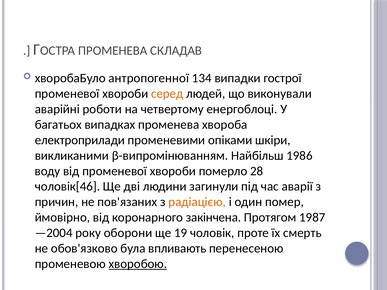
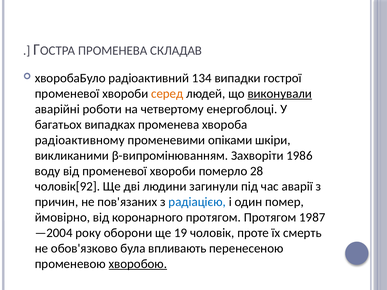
антропогенної: антропогенної -> радіоактивний (149, 78)
виконували underline: none -> present (280, 94)
електроприлади: електроприлади -> радіоактивному (80, 140)
Найбільш: Найбільш -> Захворіти (257, 156)
чоловік[46: чоловік[46 -> чоловік[92 (67, 187)
радіацією colour: orange -> blue (197, 202)
коронарного закінчена: закінчена -> протягом (213, 218)
